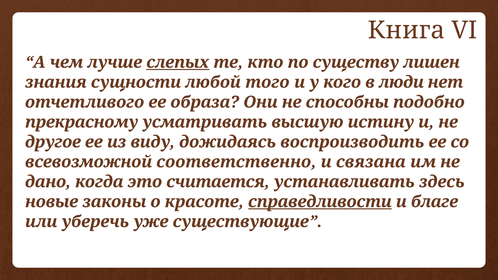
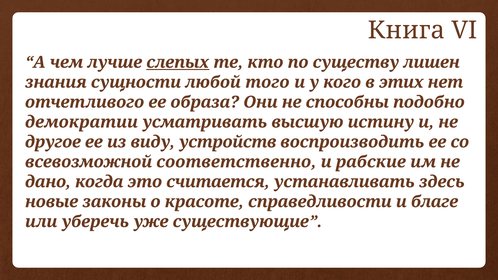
люди: люди -> этих (401, 82)
прекрасному: прекрасному -> демократии (81, 122)
дожидаясь: дожидаясь -> устройств (228, 142)
связана: связана -> рабские (371, 162)
справедливости underline: present -> none (320, 202)
